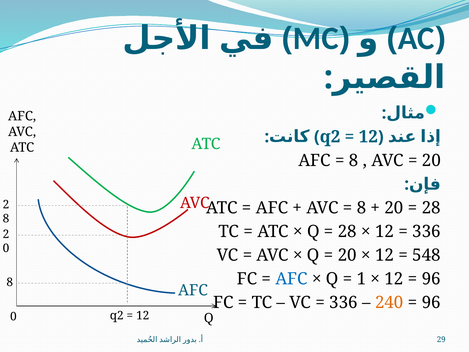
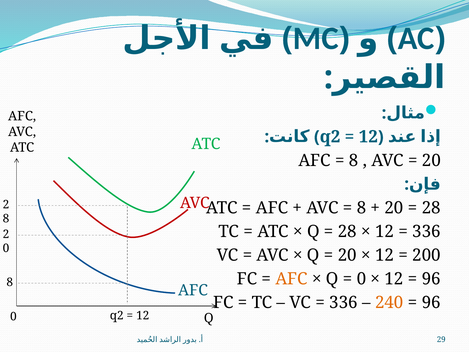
548: 548 -> 200 (426, 255)
AFC colour: blue -> orange (291, 279)
1: 1 -> 0 (361, 279)
